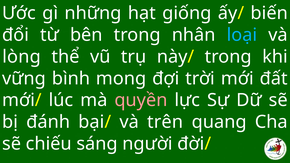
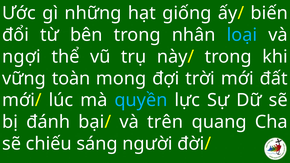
lòng: lòng -> ngợi (22, 57)
bình: bình -> toàn (71, 79)
quyền colour: pink -> light blue (141, 100)
